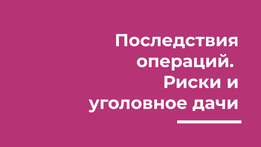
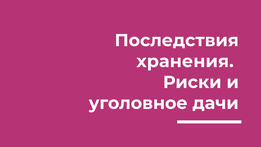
операций: операций -> хранения (185, 61)
